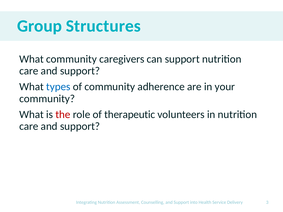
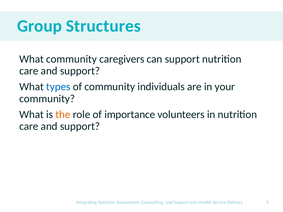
adherence: adherence -> individuals (161, 87)
the colour: red -> orange (63, 115)
therapeutic: therapeutic -> importance (130, 115)
